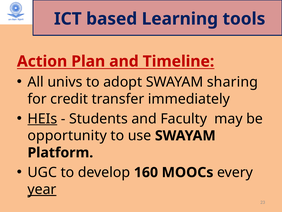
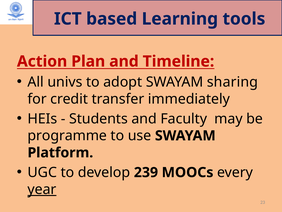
HEIs underline: present -> none (42, 118)
opportunity: opportunity -> programme (67, 135)
160: 160 -> 239 (146, 172)
